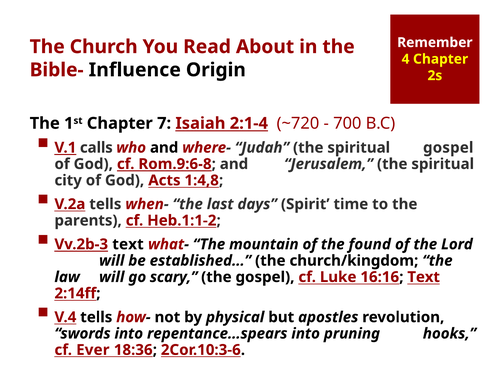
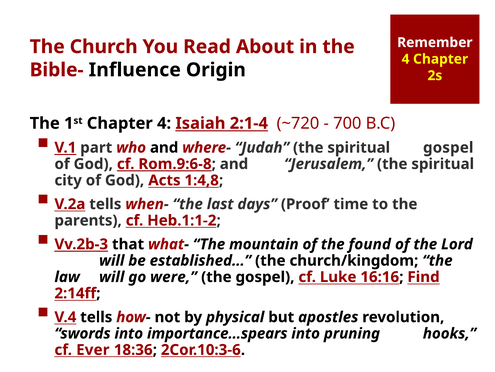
Chapter 7: 7 -> 4 (164, 123)
calls: calls -> part (96, 147)
Spirit: Spirit -> Proof (305, 204)
Vv.2b-3 text: text -> that (128, 244)
scary: scary -> were (174, 276)
16:16 Text: Text -> Find (424, 276)
repentance…spears: repentance…spears -> importance…spears (217, 333)
